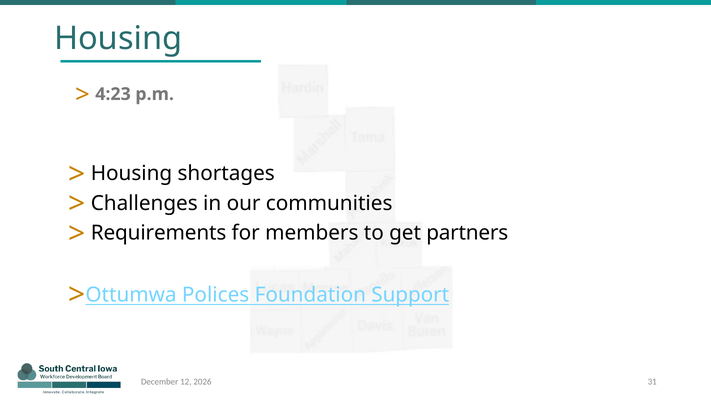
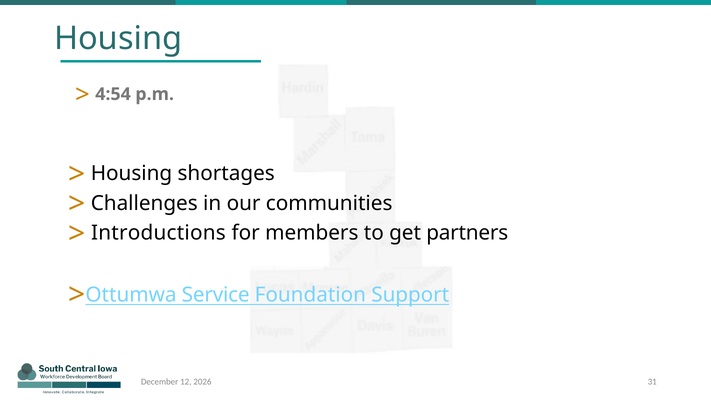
4:23: 4:23 -> 4:54 (113, 94)
Requirements: Requirements -> Introductions (158, 233)
Polices: Polices -> Service (216, 295)
